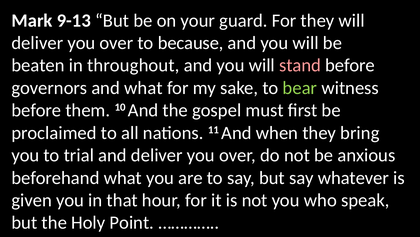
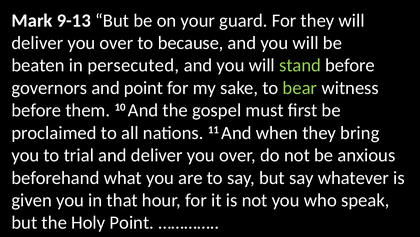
throughout: throughout -> persecuted (133, 65)
stand colour: pink -> light green (300, 65)
and what: what -> point (144, 88)
